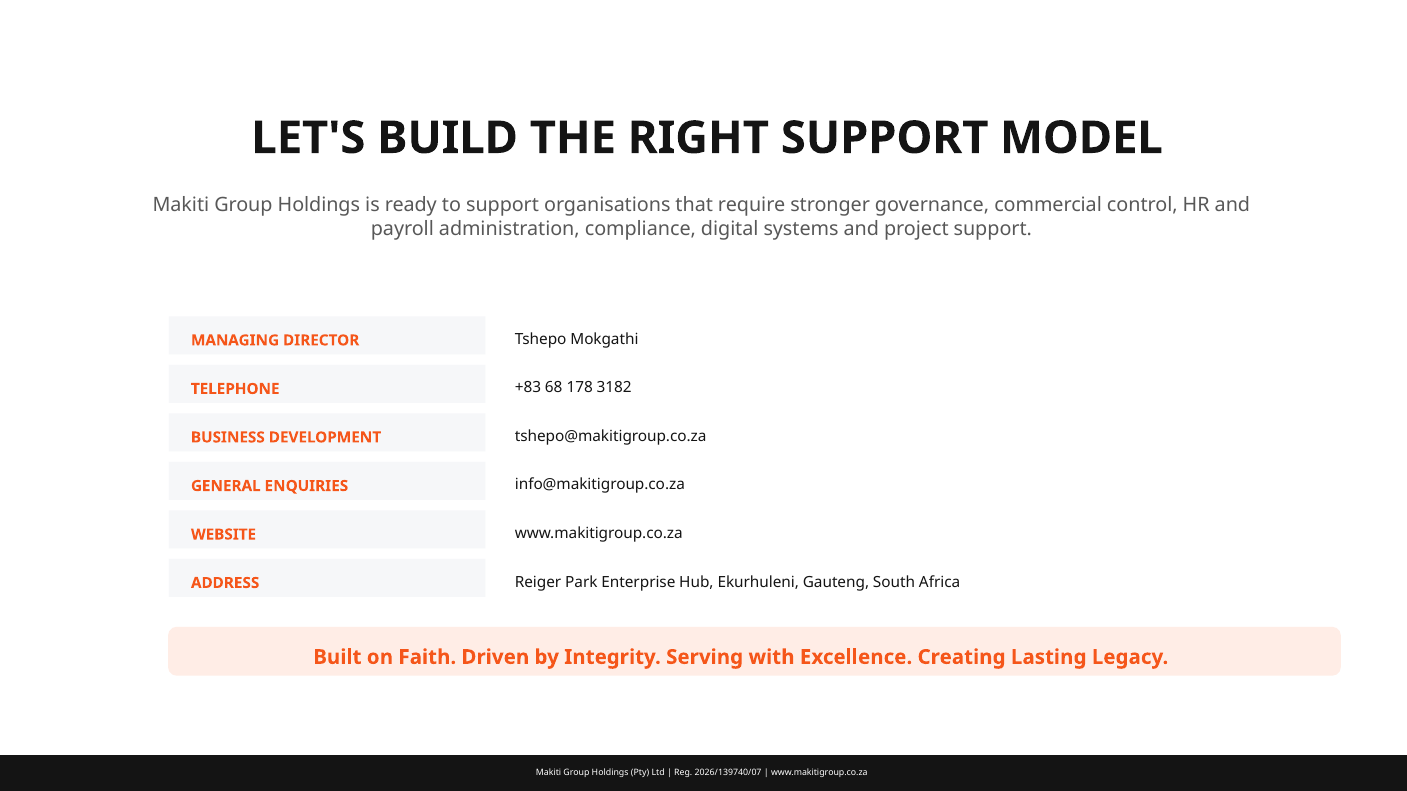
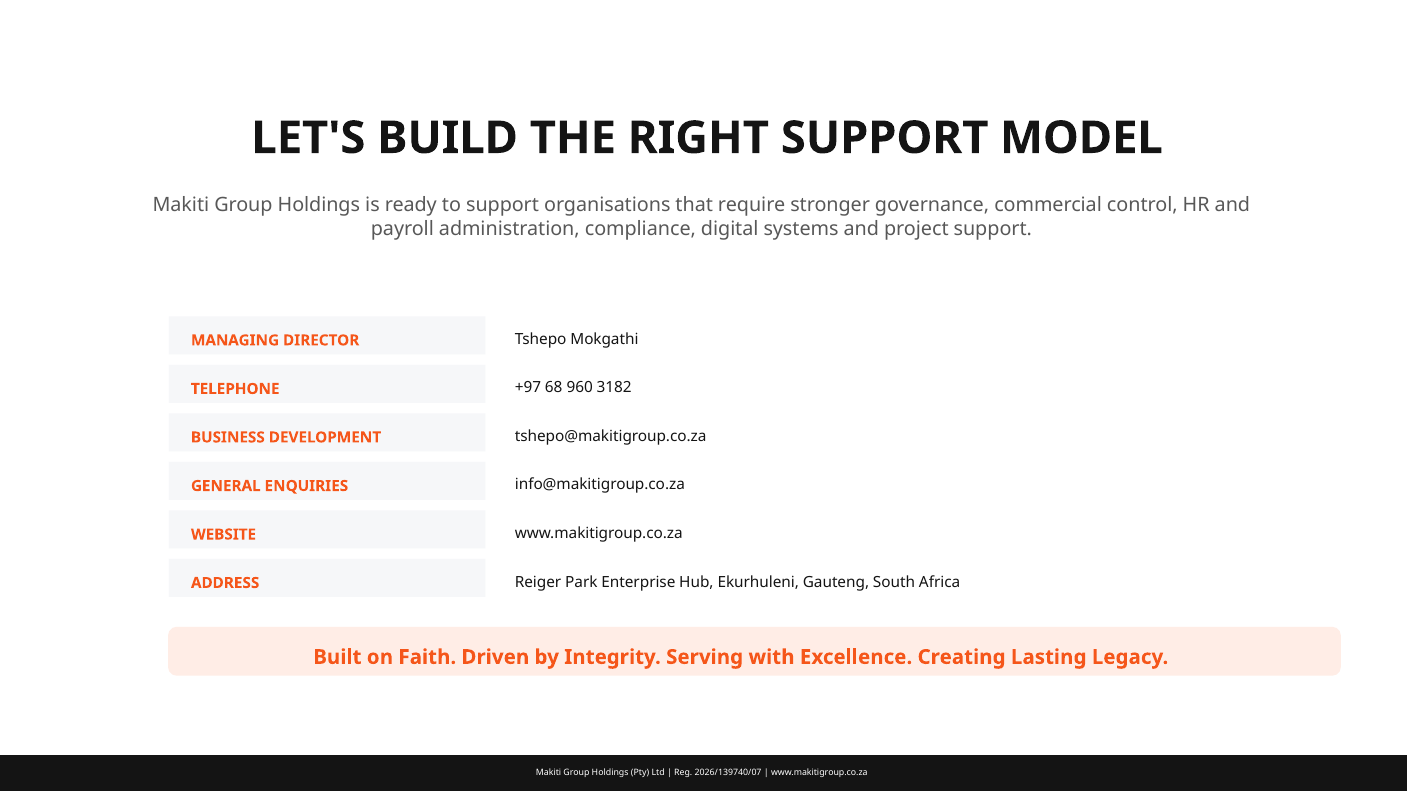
+83: +83 -> +97 (528, 388)
178: 178 -> 960 (580, 388)
